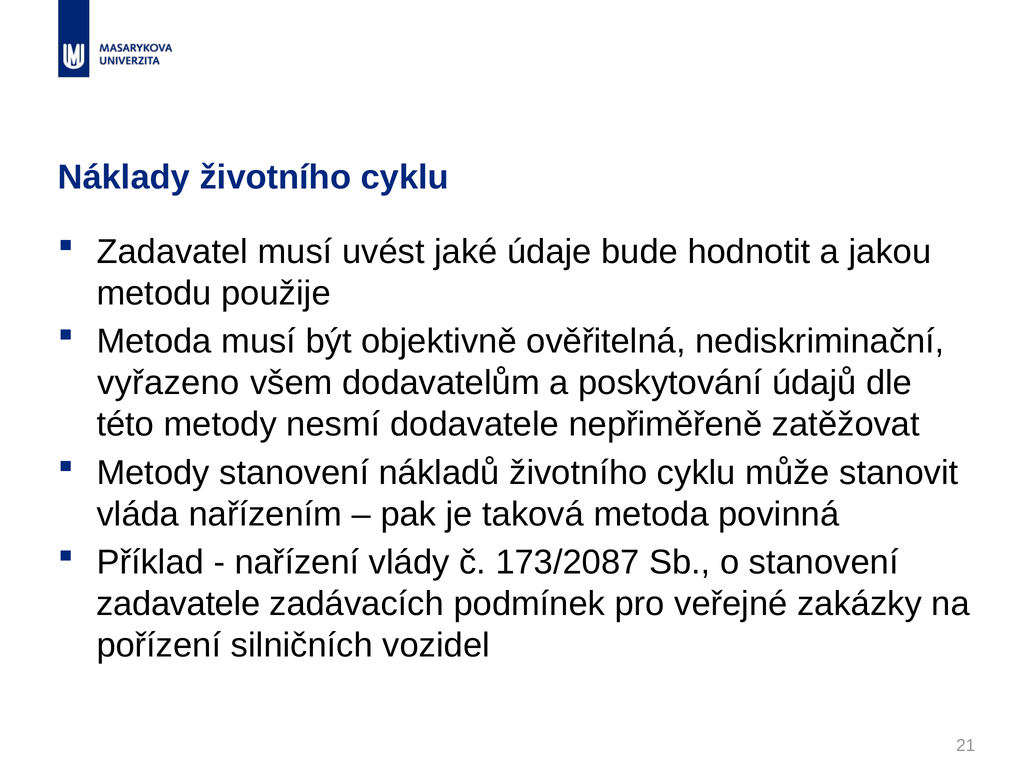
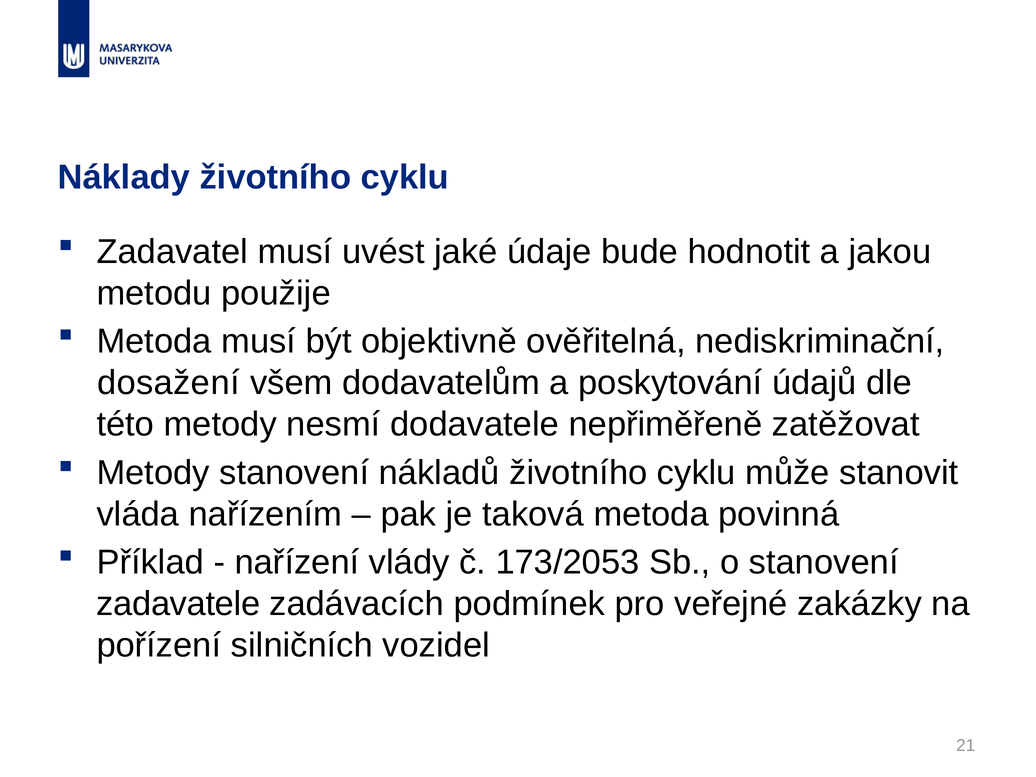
vyřazeno: vyřazeno -> dosažení (168, 383)
173/2087: 173/2087 -> 173/2053 (568, 563)
